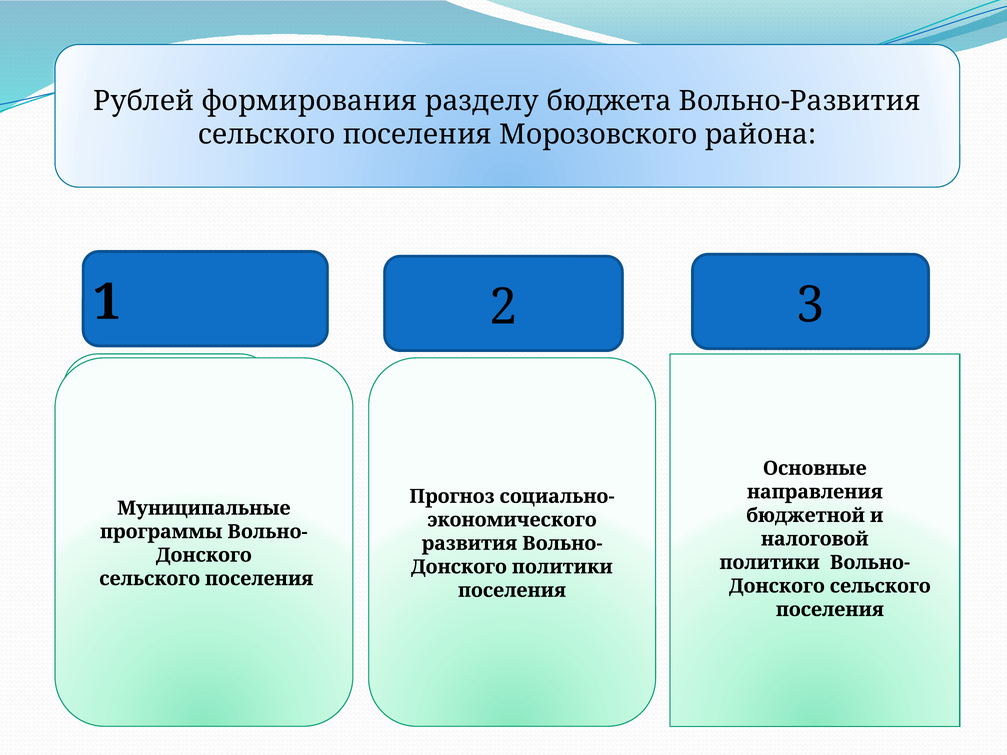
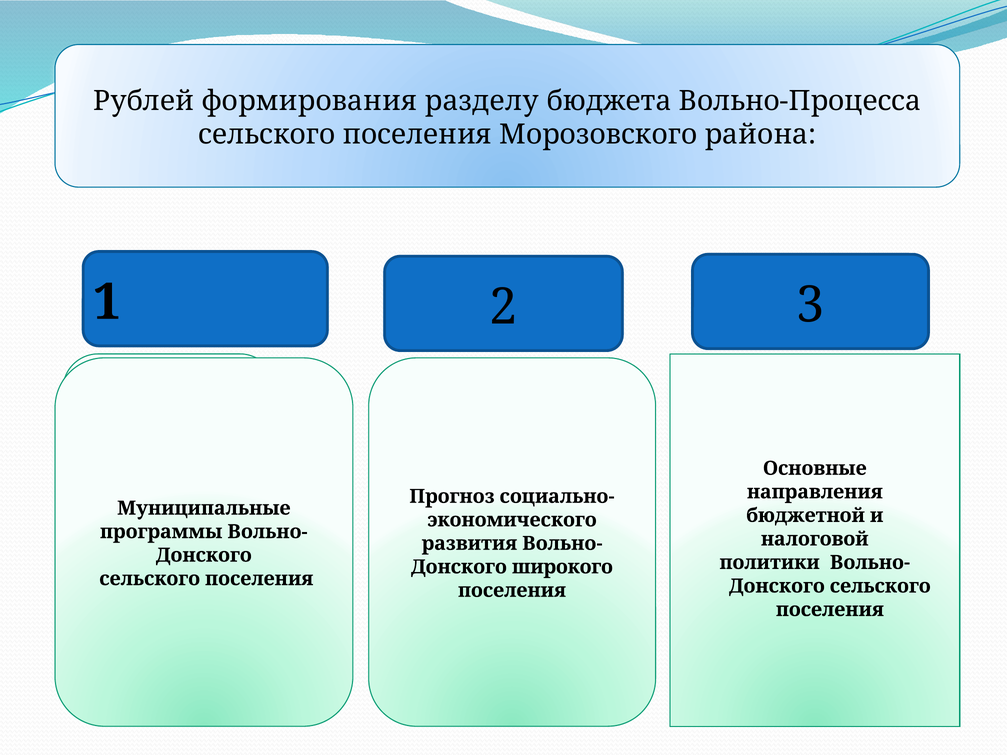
Вольно-Развития: Вольно-Развития -> Вольно-Процесса (800, 101)
политики: политики -> широкого (562, 567)
